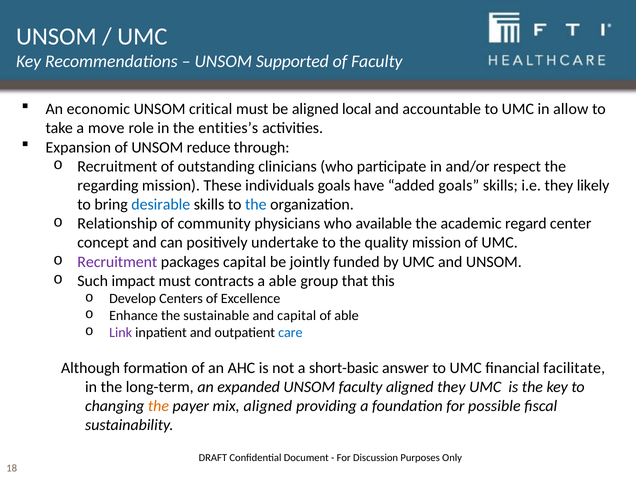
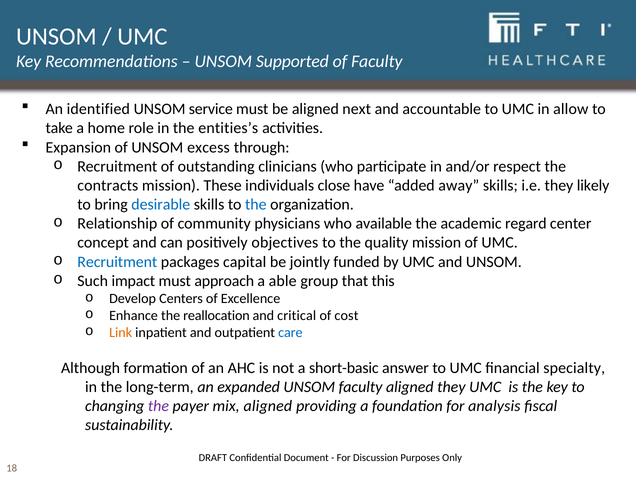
economic: economic -> identified (98, 109)
critical: critical -> service (211, 109)
local: local -> next (357, 109)
move: move -> home (106, 128)
reduce: reduce -> excess (208, 147)
regarding: regarding -> contracts (108, 185)
individuals goals: goals -> close (334, 185)
added goals: goals -> away (459, 185)
undertake: undertake -> objectives (285, 243)
Recruitment colour: purple -> blue (117, 262)
contracts: contracts -> approach (224, 281)
sustainable: sustainable -> reallocation (216, 316)
and capital: capital -> critical (297, 316)
of able: able -> cost (346, 316)
Link colour: purple -> orange (121, 333)
facilitate: facilitate -> specialty (574, 368)
the colour: orange -> purple (158, 406)
possible: possible -> analysis (494, 406)
